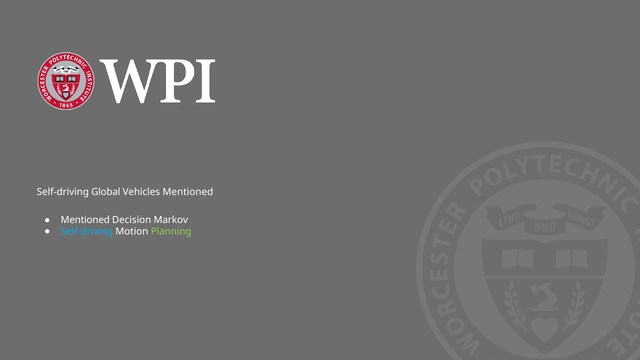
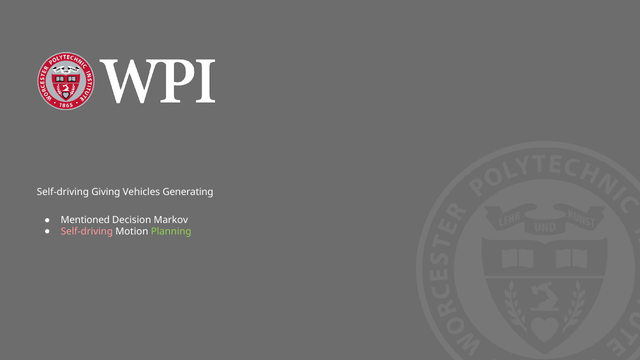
Global: Global -> Giving (106, 192)
Vehicles Mentioned: Mentioned -> Generating (188, 192)
Self-driving colour: light blue -> pink (87, 231)
